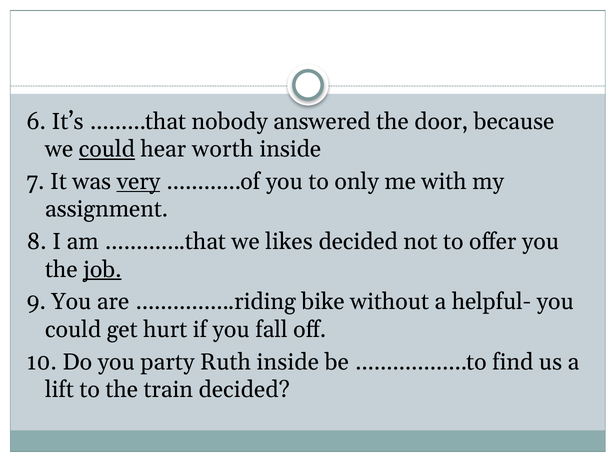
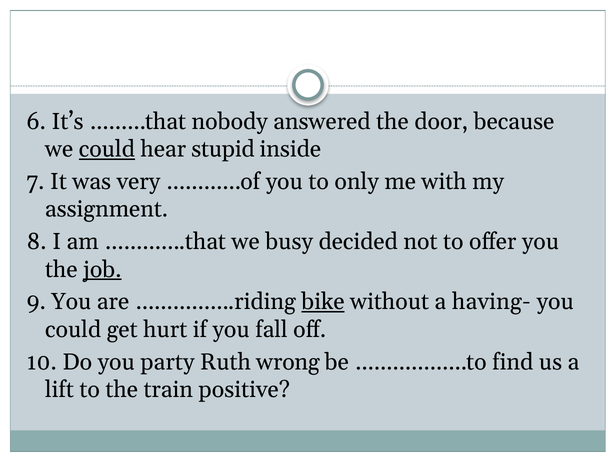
worth: worth -> stupid (223, 149)
very underline: present -> none (138, 182)
likes: likes -> busy (289, 242)
bike underline: none -> present (323, 302)
helpful-: helpful- -> having- (491, 302)
Ruth inside: inside -> wrong (288, 362)
train decided: decided -> positive (244, 390)
